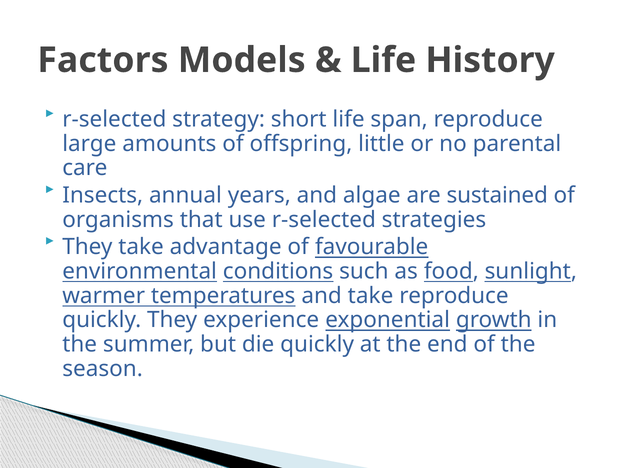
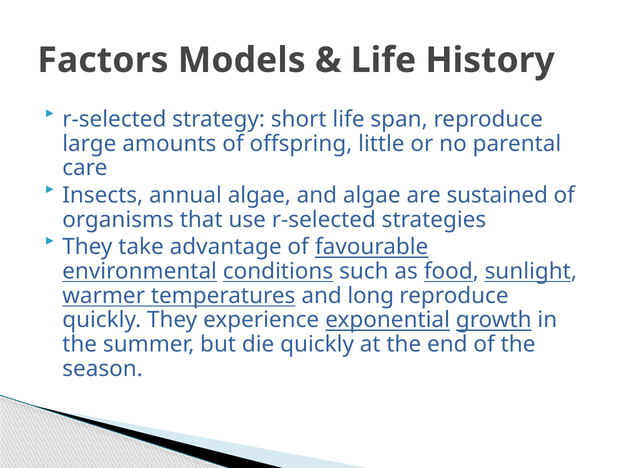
annual years: years -> algae (259, 195)
and take: take -> long (371, 296)
